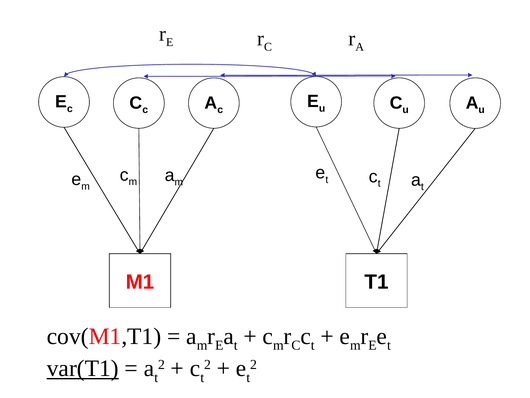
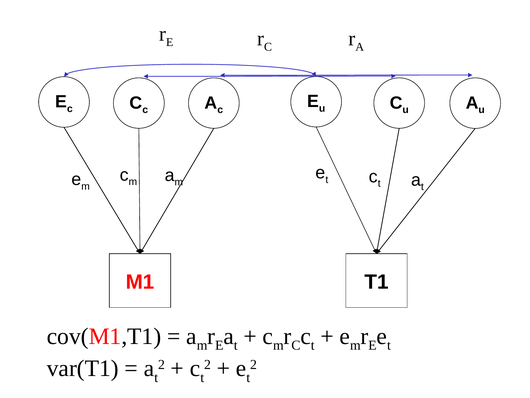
var(T1 underline: present -> none (83, 368)
